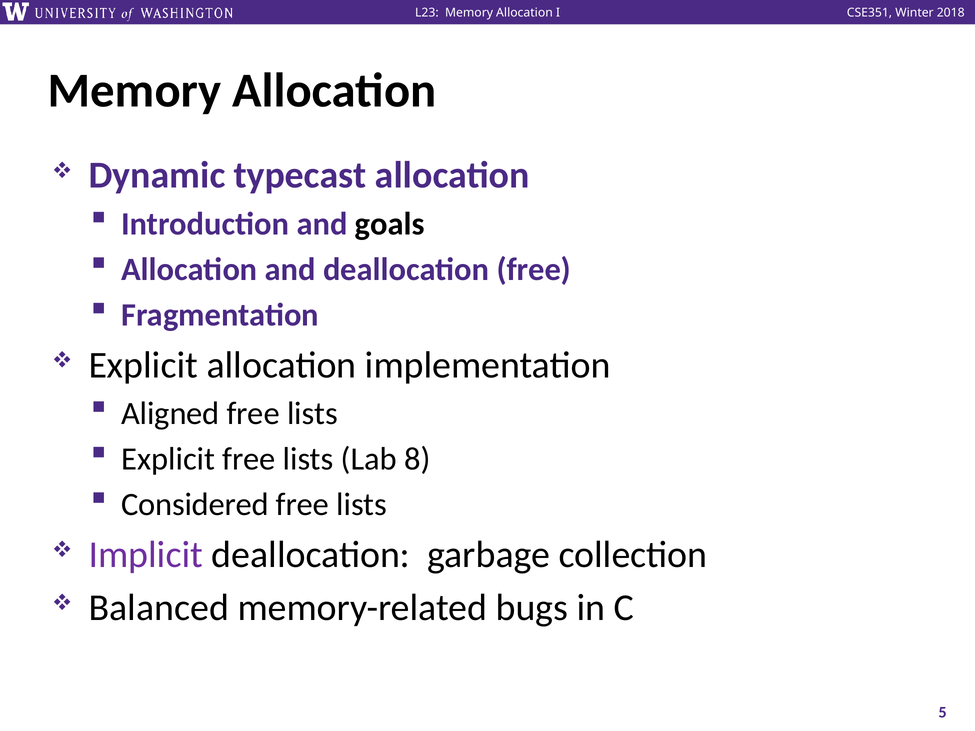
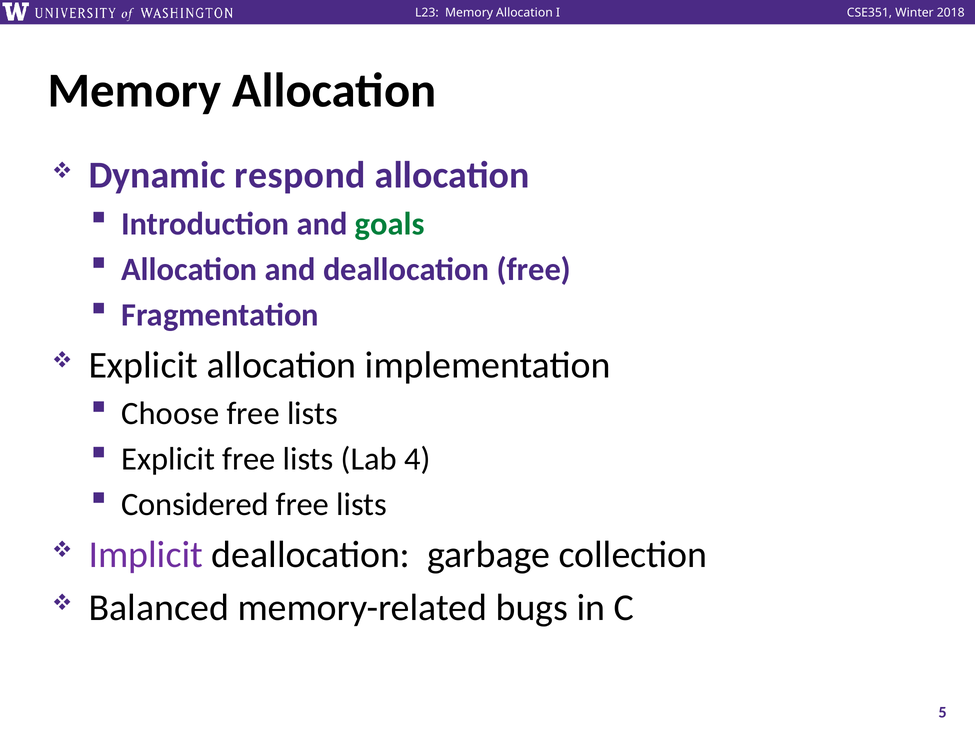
typecast: typecast -> respond (300, 176)
goals colour: black -> green (390, 224)
Aligned: Aligned -> Choose (170, 414)
8: 8 -> 4 (418, 459)
